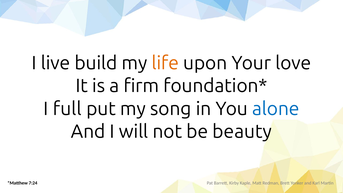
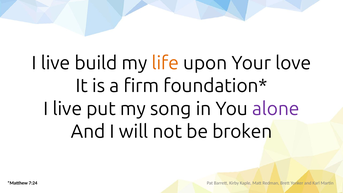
full: full -> live (67, 109)
alone colour: blue -> purple (276, 109)
beauty: beauty -> broken (242, 132)
